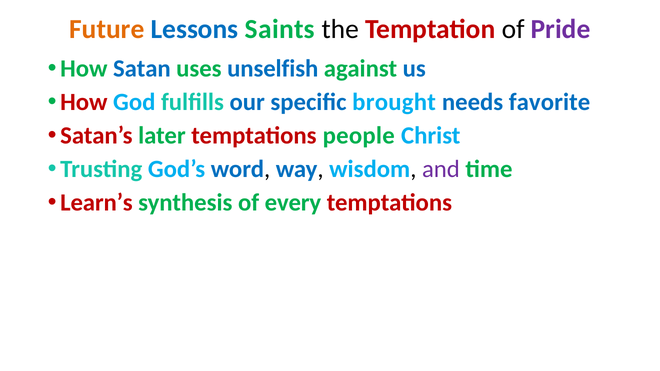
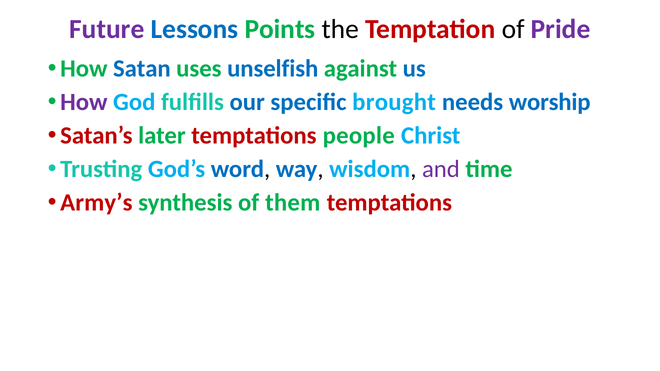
Future colour: orange -> purple (107, 29)
Saints: Saints -> Points (280, 29)
How colour: red -> purple (84, 102)
favorite: favorite -> worship (550, 102)
Learn’s: Learn’s -> Army’s (96, 203)
every: every -> them (293, 203)
